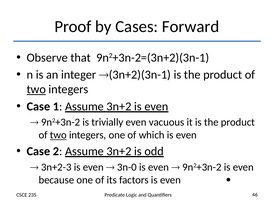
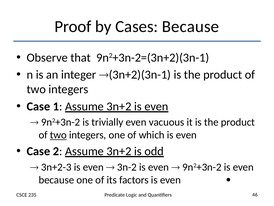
Cases Forward: Forward -> Because (191, 27)
two underline: present -> none (36, 89)
3n-0: 3n-0 -> 3n-2 (127, 167)
